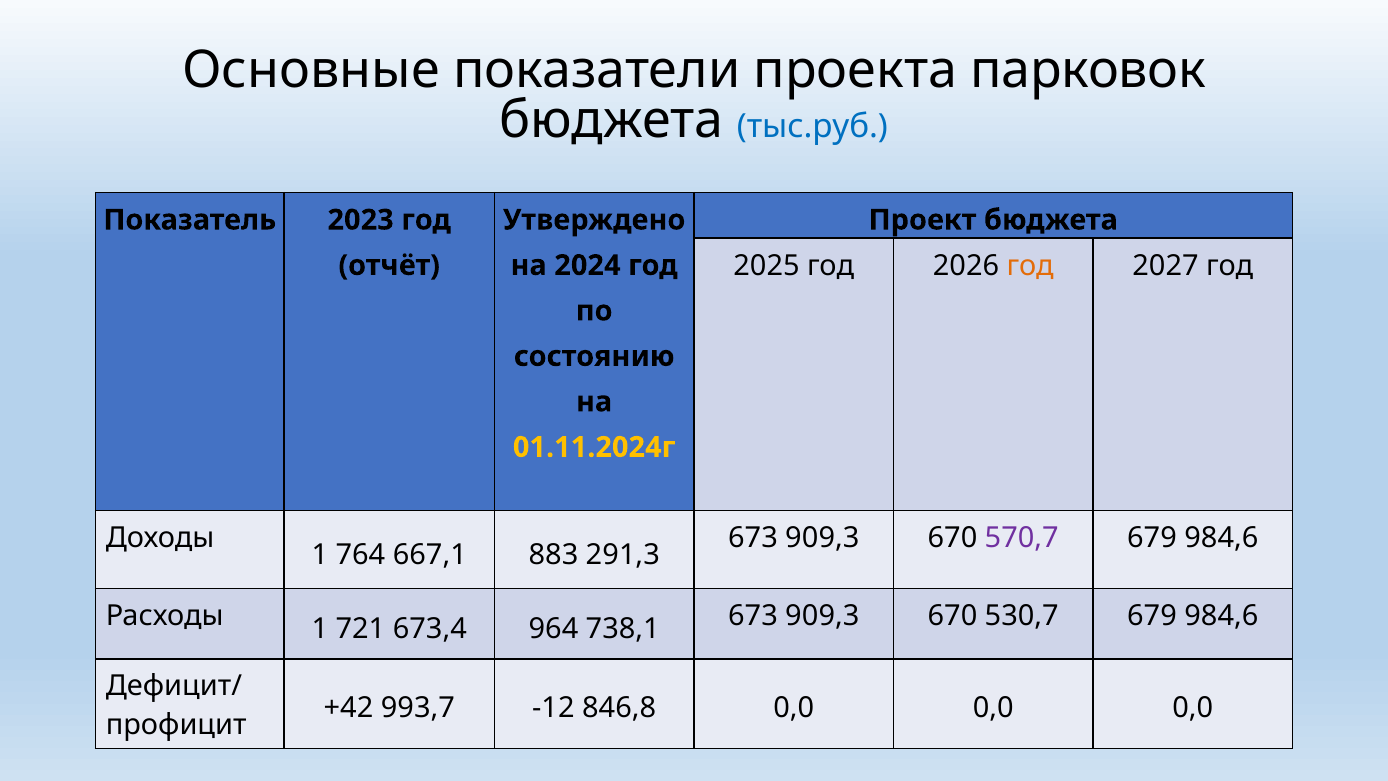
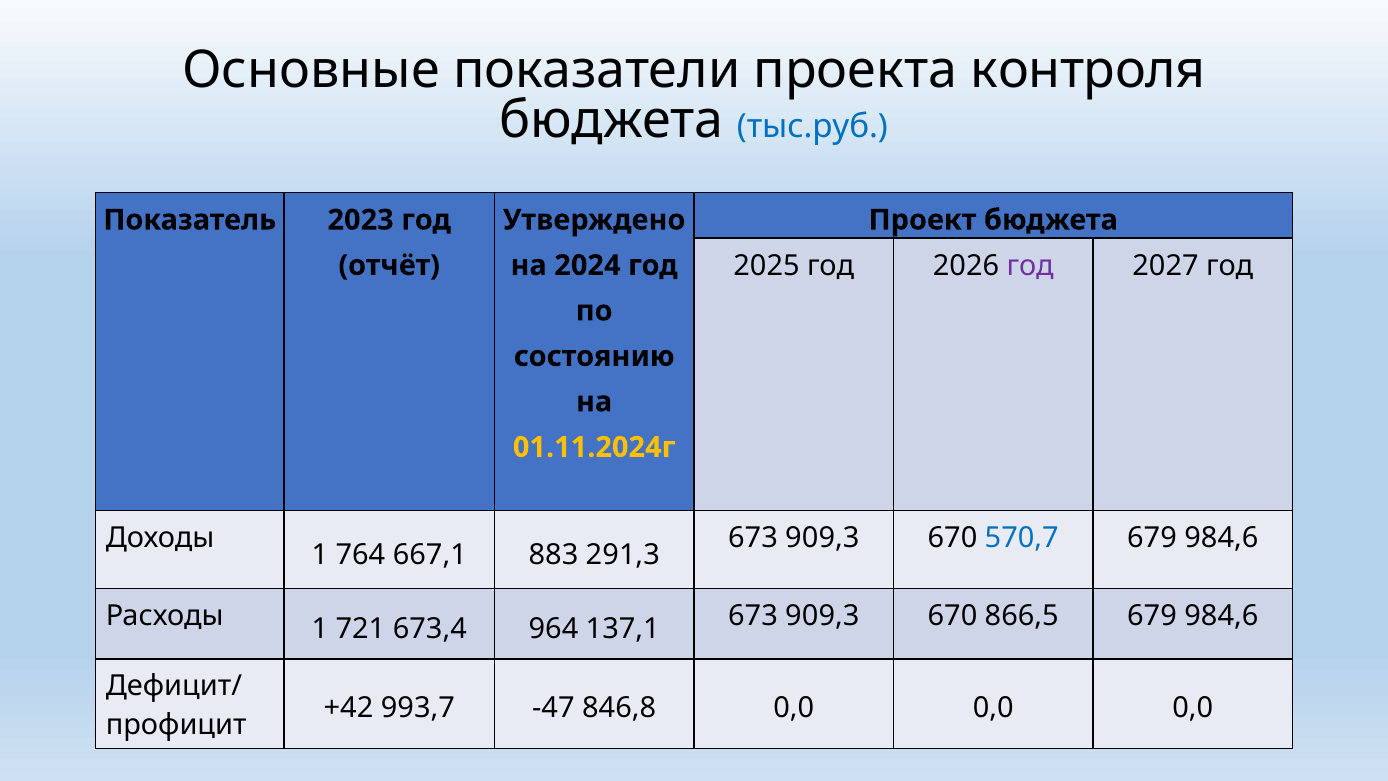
парковок: парковок -> контроля (1088, 70)
год colour: orange -> purple (1030, 265)
570,7 colour: purple -> blue (1022, 538)
738,1: 738,1 -> 137,1 (623, 628)
530,7: 530,7 -> 866,5 (1022, 616)
-12: -12 -> -47 (553, 708)
